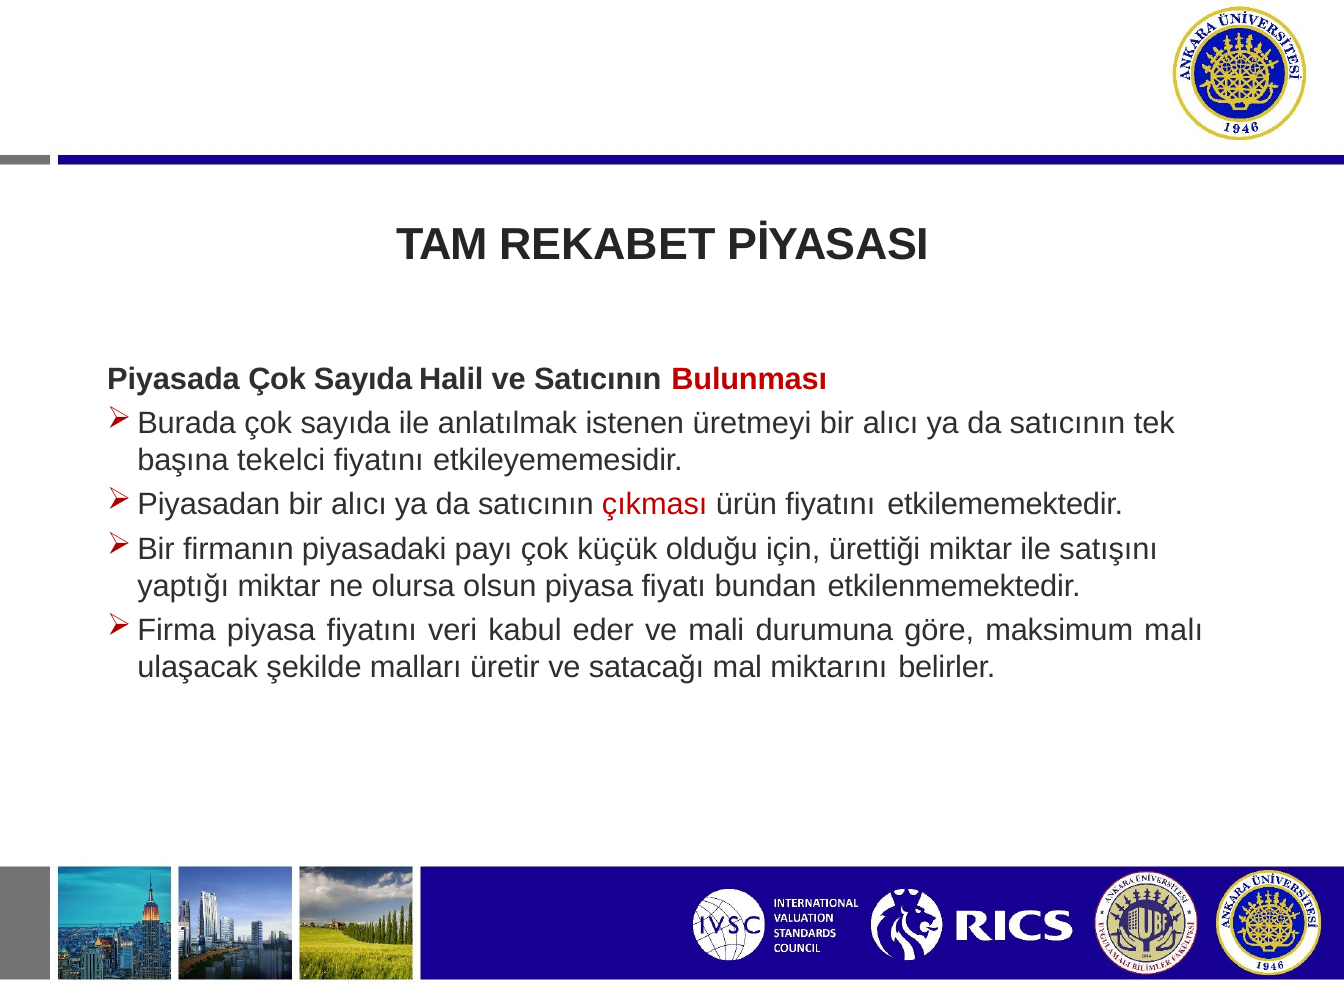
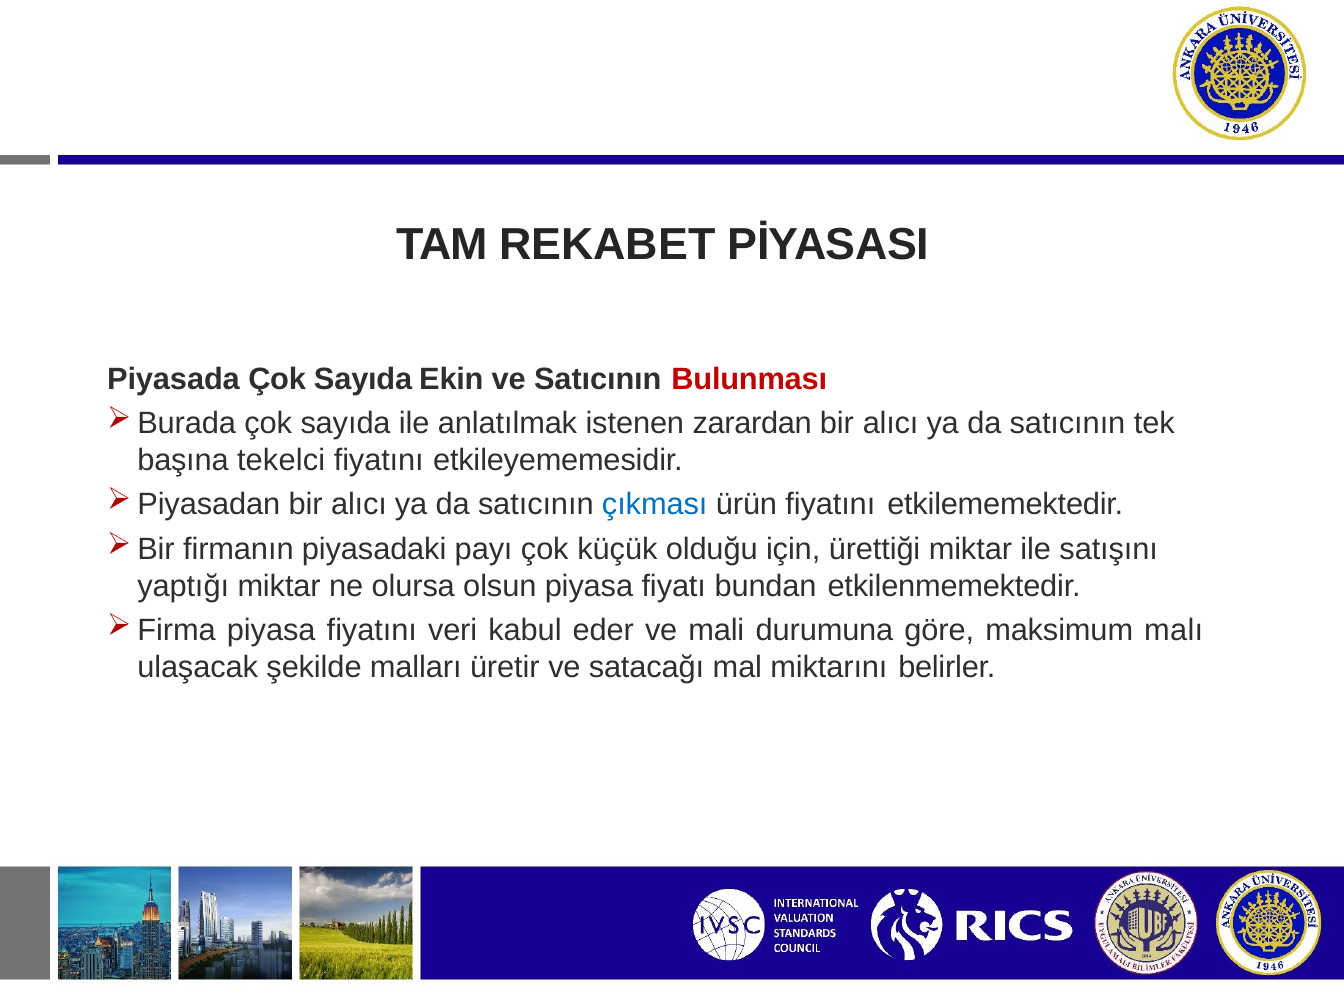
Halil: Halil -> Ekin (451, 379)
üretmeyi: üretmeyi -> zarardan (752, 423)
çıkması colour: red -> blue (655, 505)
